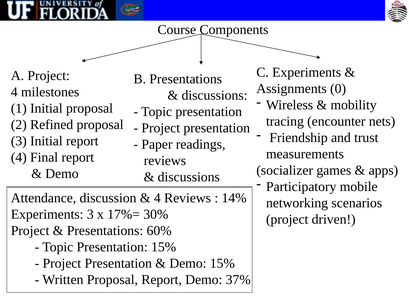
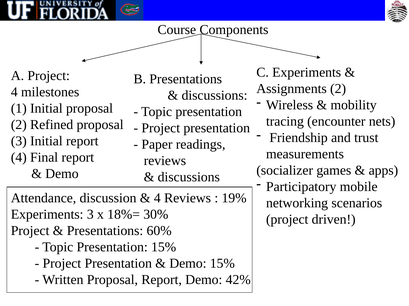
Assignments 0: 0 -> 2 (338, 89)
14%: 14% -> 19% (234, 199)
17%=: 17%= -> 18%= (124, 215)
37%: 37% -> 42% (238, 280)
